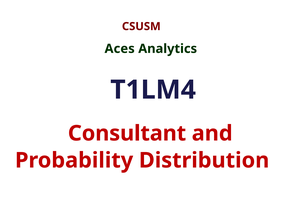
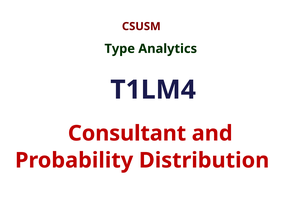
Aces: Aces -> Type (120, 49)
